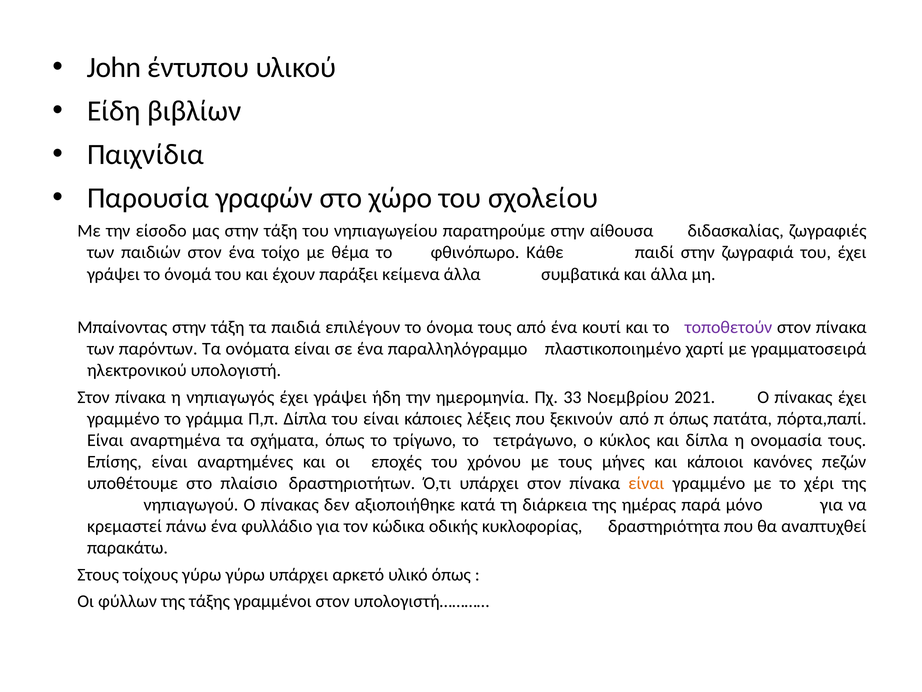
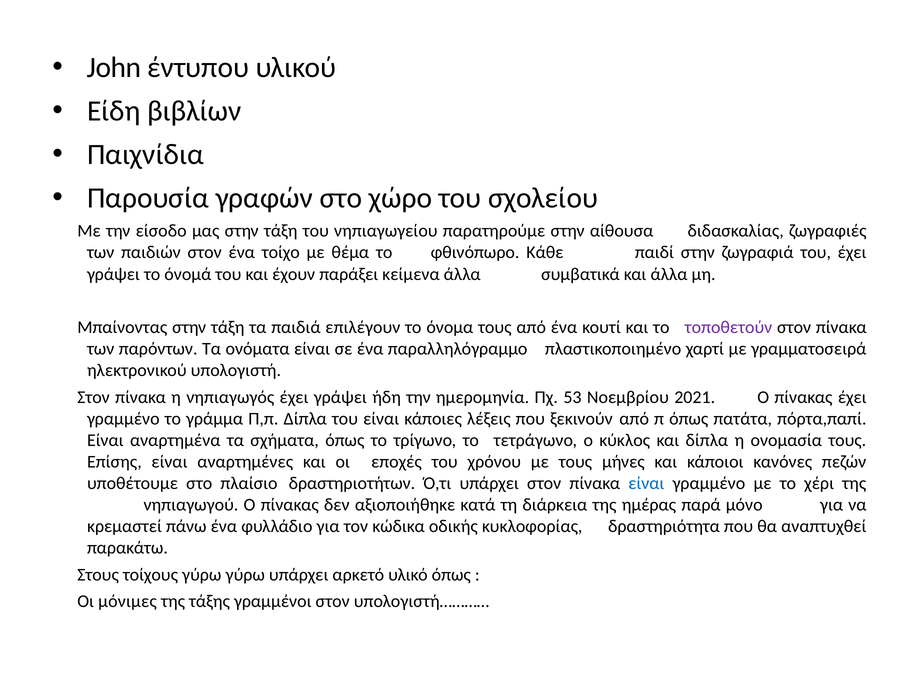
33: 33 -> 53 (572, 397)
είναι colour: orange -> blue (646, 483)
φύλλων: φύλλων -> μόνιμες (127, 601)
